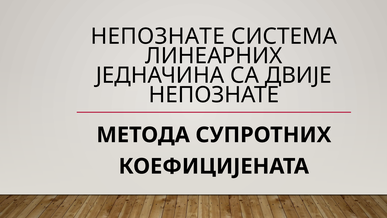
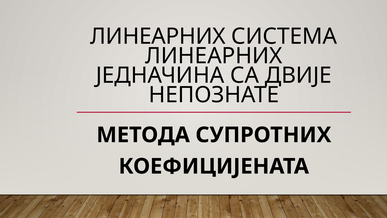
НЕПОЗНАТЕ: НЕПОЗНАТЕ -> ЛИНЕАРНИХ (158, 36)
